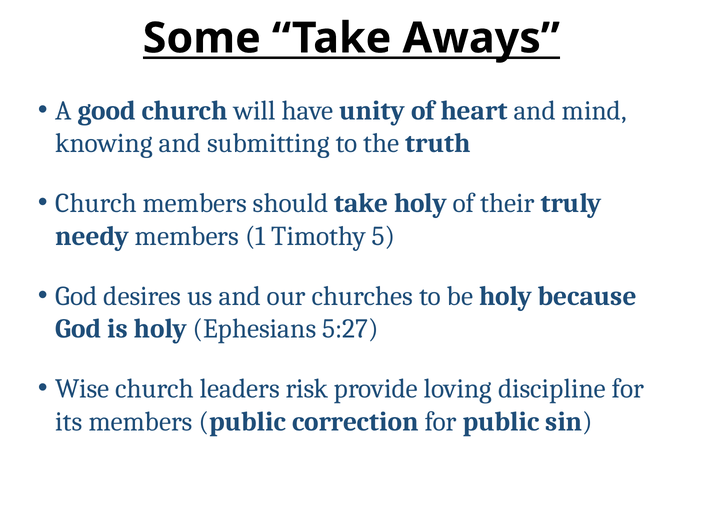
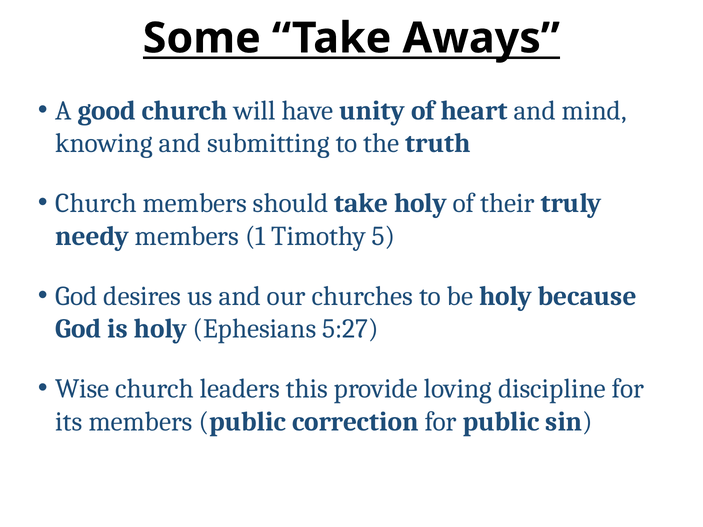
risk: risk -> this (307, 389)
